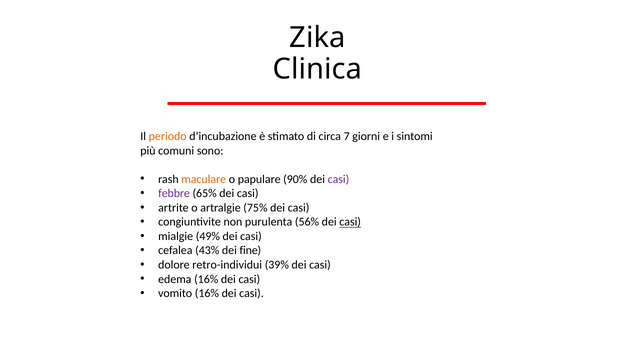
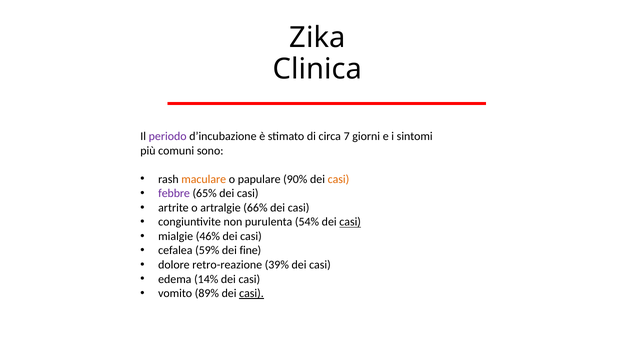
periodo colour: orange -> purple (168, 136)
casi colour: purple -> orange (338, 179)
75%: 75% -> 66% (255, 208)
56%: 56% -> 54% (307, 222)
49%: 49% -> 46% (208, 236)
43%: 43% -> 59% (207, 251)
retro-individui: retro-individui -> retro-reazione (227, 265)
edema 16%: 16% -> 14% (206, 279)
vomito 16%: 16% -> 89% (207, 294)
casi underline: none -> present (251, 294)
